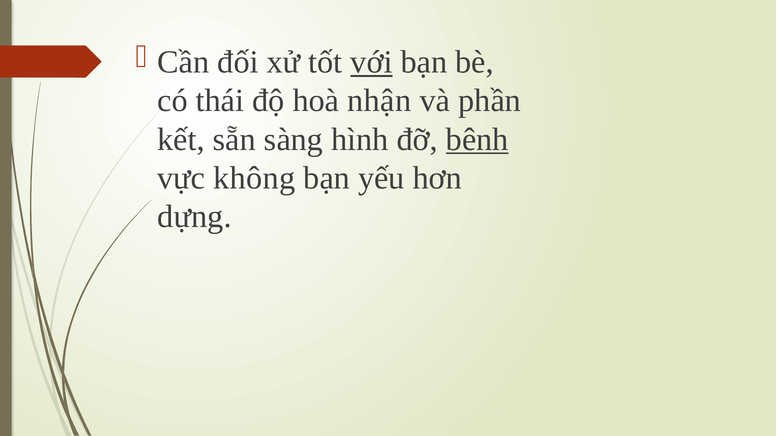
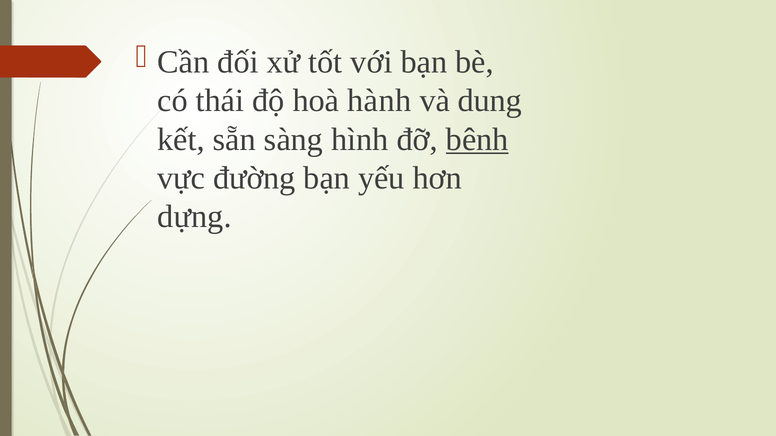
với underline: present -> none (372, 62)
nhận: nhận -> hành (379, 101)
phần: phần -> dung (490, 101)
không: không -> đường (254, 178)
